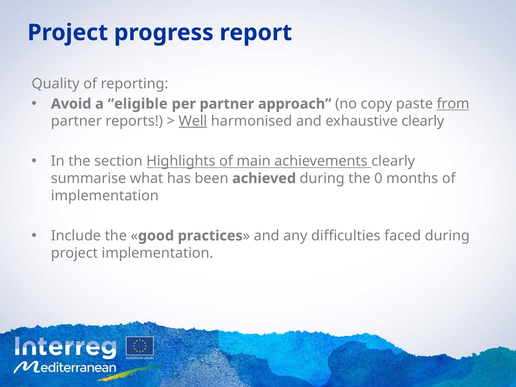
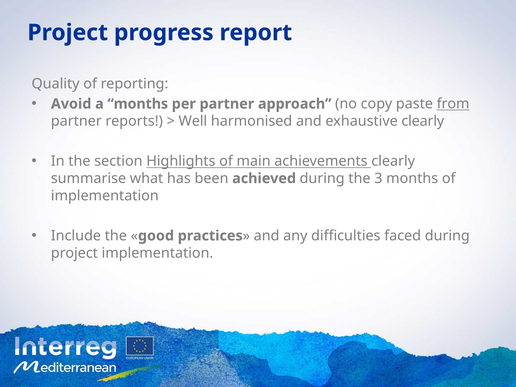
a eligible: eligible -> months (138, 104)
Well underline: present -> none (193, 121)
0: 0 -> 3 (378, 178)
